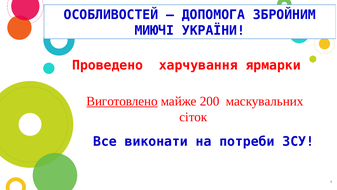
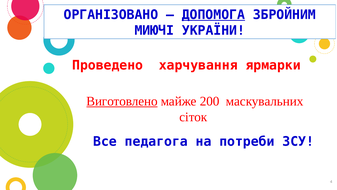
ОСОБЛИВОСТЕЙ: ОСОБЛИВОСТЕЙ -> ОРГАНІЗОВАНО (111, 15)
ДОПОМОГА underline: none -> present (213, 15)
виконати: виконати -> педагога (156, 141)
